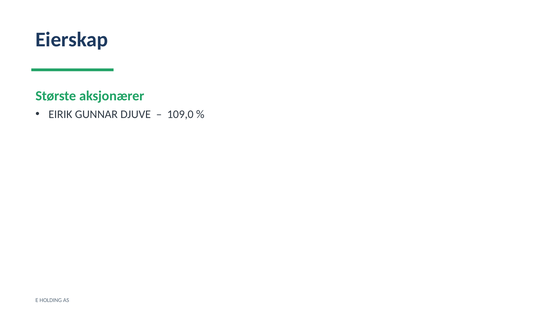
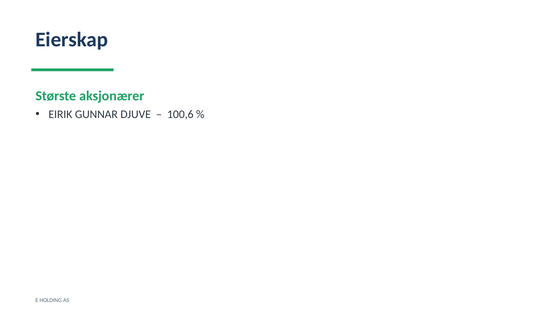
109,0: 109,0 -> 100,6 (180, 115)
